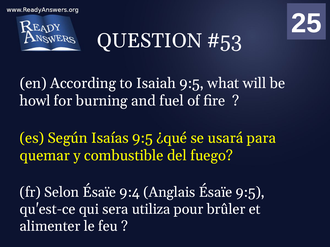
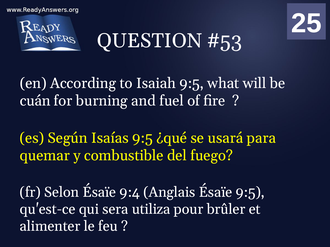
howl: howl -> cuán (35, 101)
